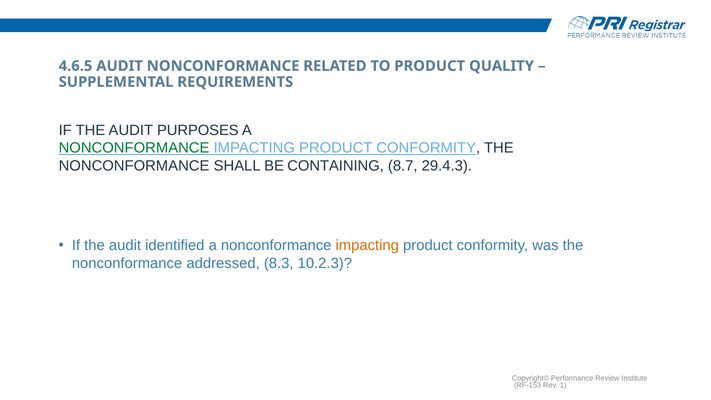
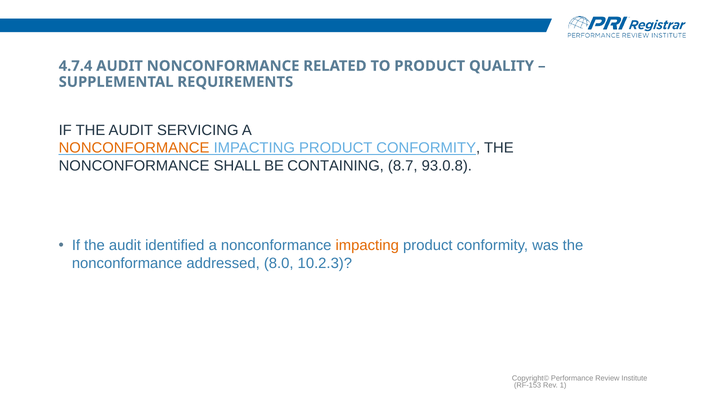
4.6.5: 4.6.5 -> 4.7.4 (76, 66)
PURPOSES: PURPOSES -> SERVICING (198, 130)
NONCONFORMANCE colour: green -> orange (134, 148)
29.4.3: 29.4.3 -> 93.0.8 (447, 166)
8.3: 8.3 -> 8.0 (279, 263)
